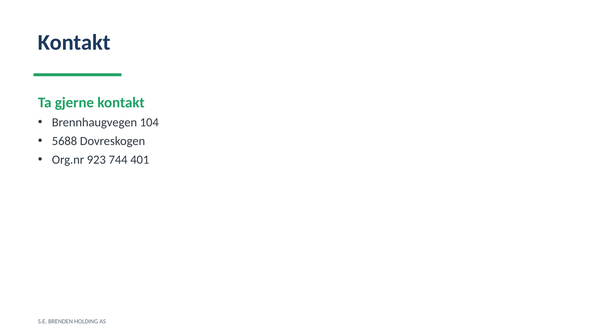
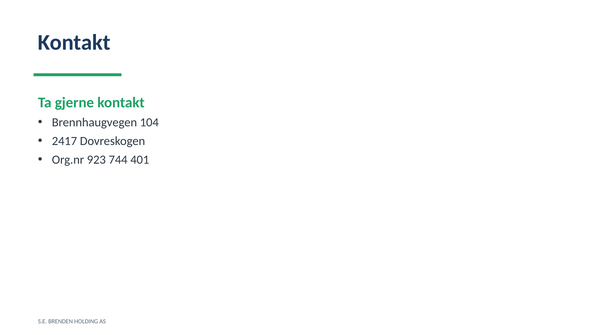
5688: 5688 -> 2417 (64, 141)
